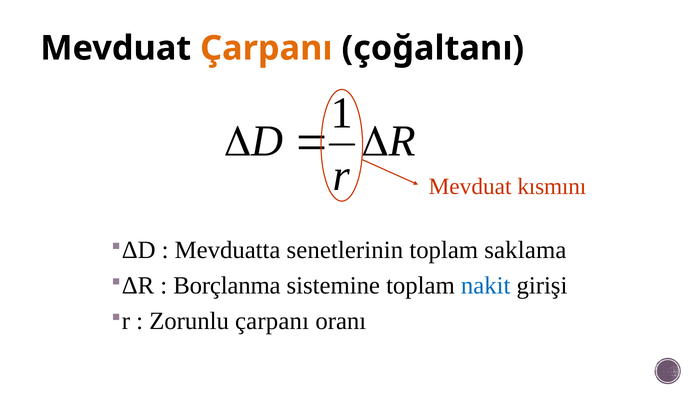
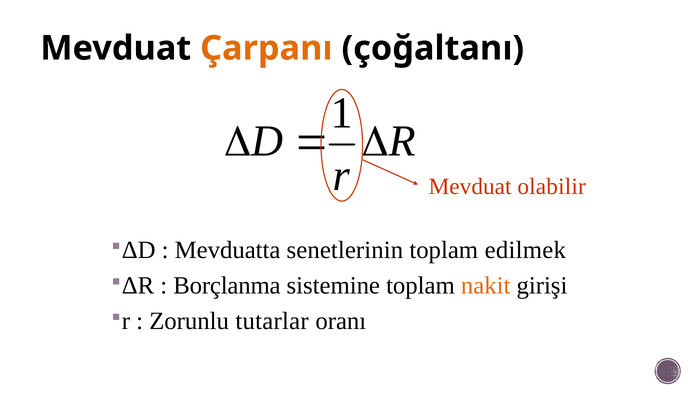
kısmını: kısmını -> olabilir (552, 186)
saklama: saklama -> edilmek (525, 250)
nakit colour: blue -> orange (486, 285)
Zorunlu çarpanı: çarpanı -> tutarlar (272, 321)
